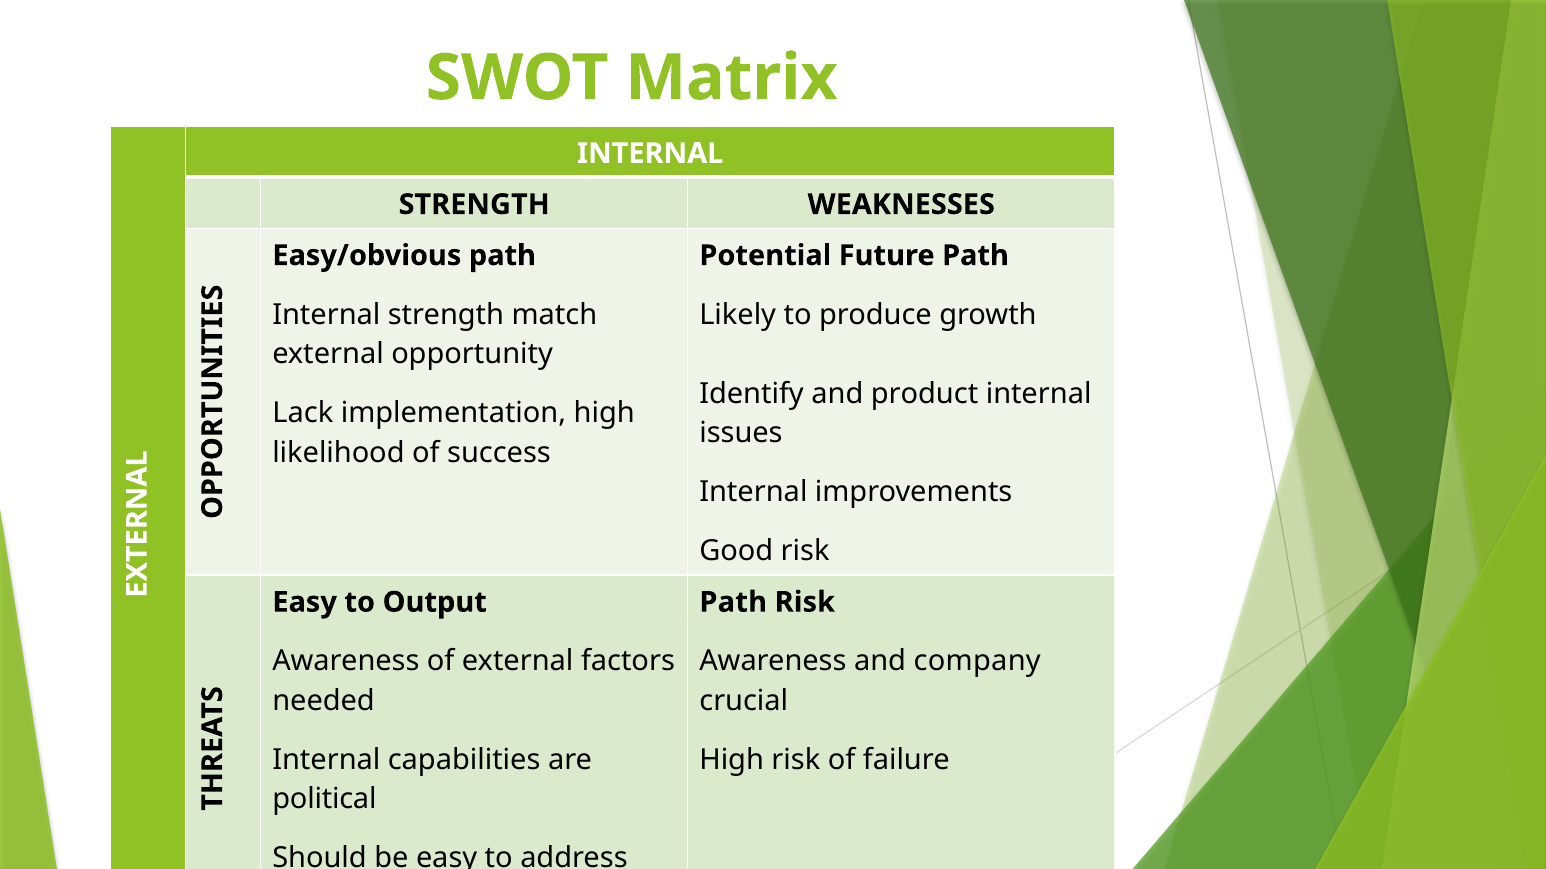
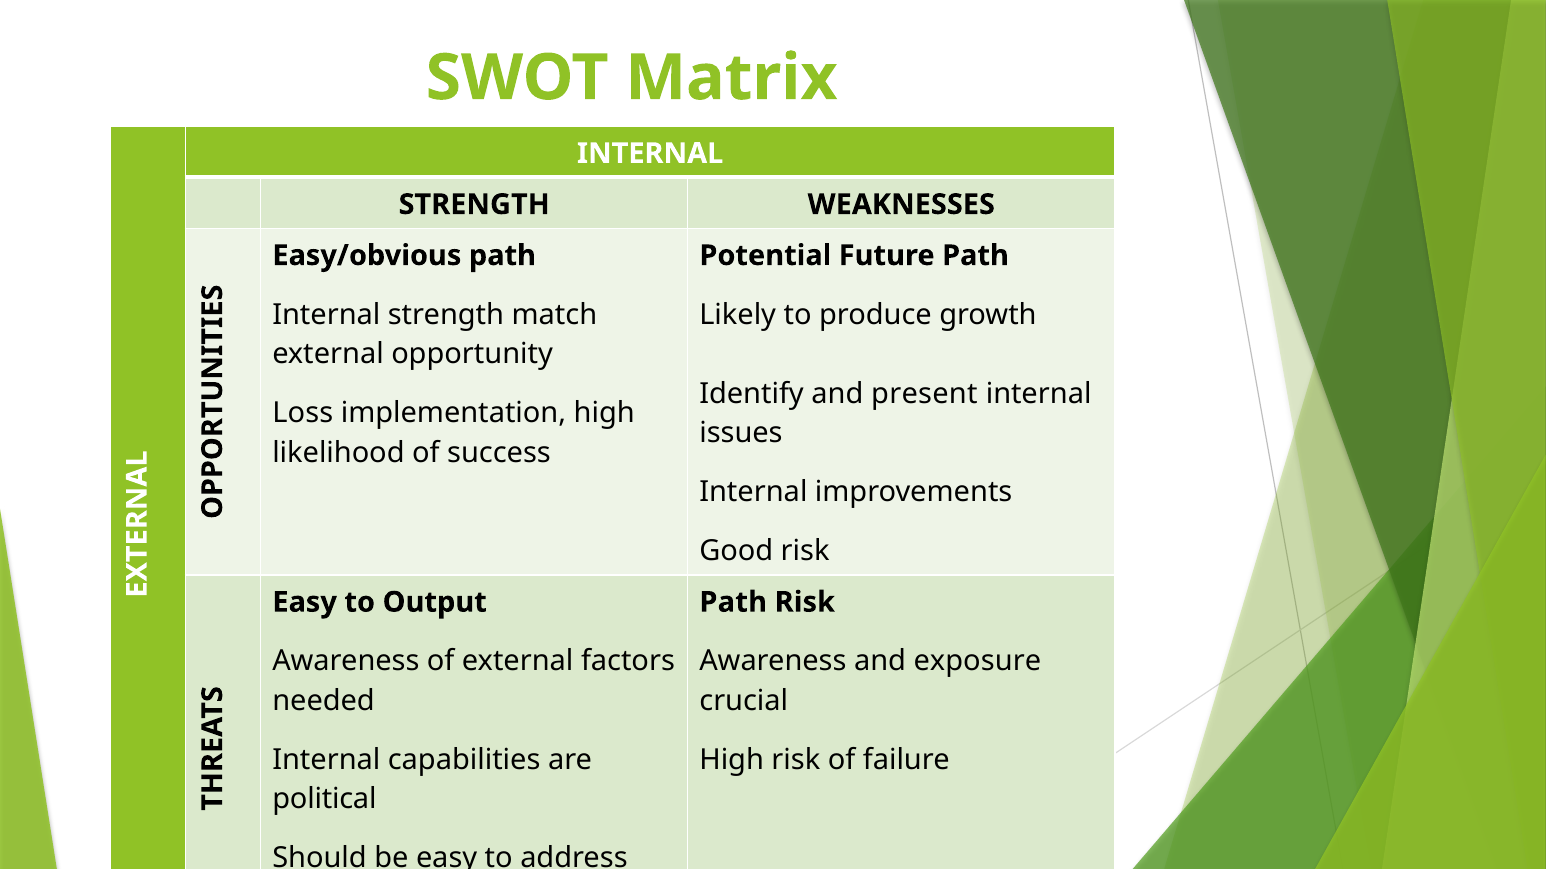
product: product -> present (924, 394)
Lack: Lack -> Loss (303, 413)
company: company -> exposure (977, 662)
